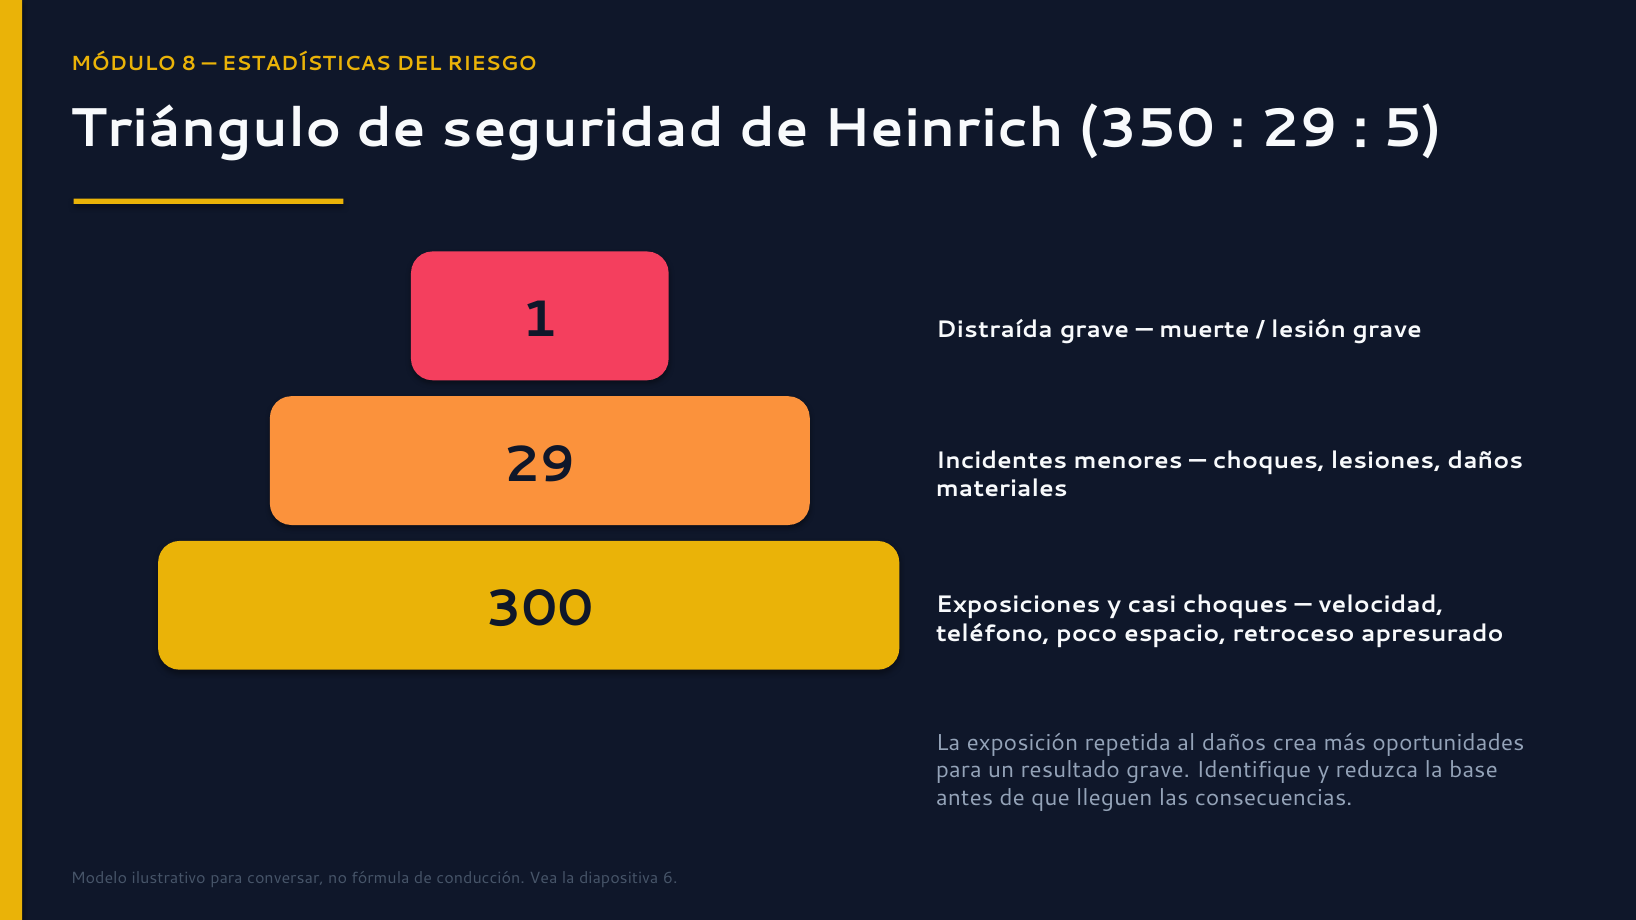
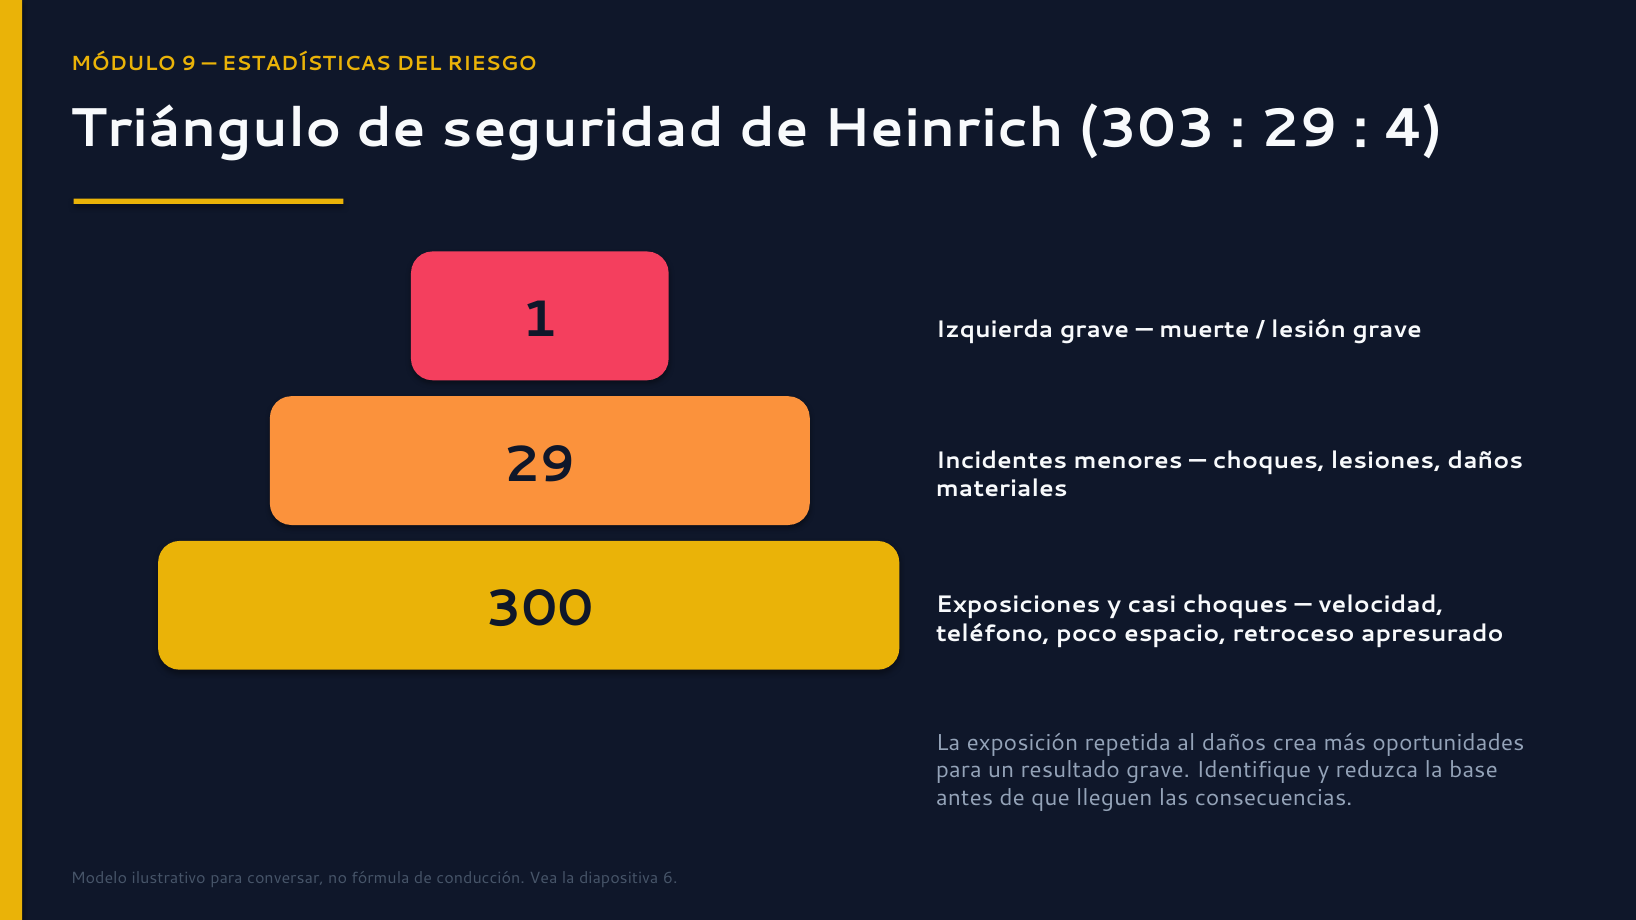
8: 8 -> 9 (189, 64)
350: 350 -> 303 (1147, 128)
5: 5 -> 4 (1413, 128)
Distraída: Distraída -> Izquierda (995, 330)
